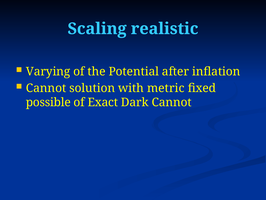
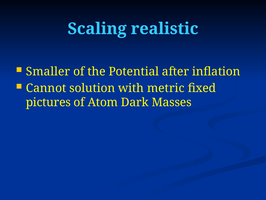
Varying: Varying -> Smaller (48, 71)
possible: possible -> pictures (48, 102)
Exact: Exact -> Atom (103, 102)
Dark Cannot: Cannot -> Masses (172, 102)
